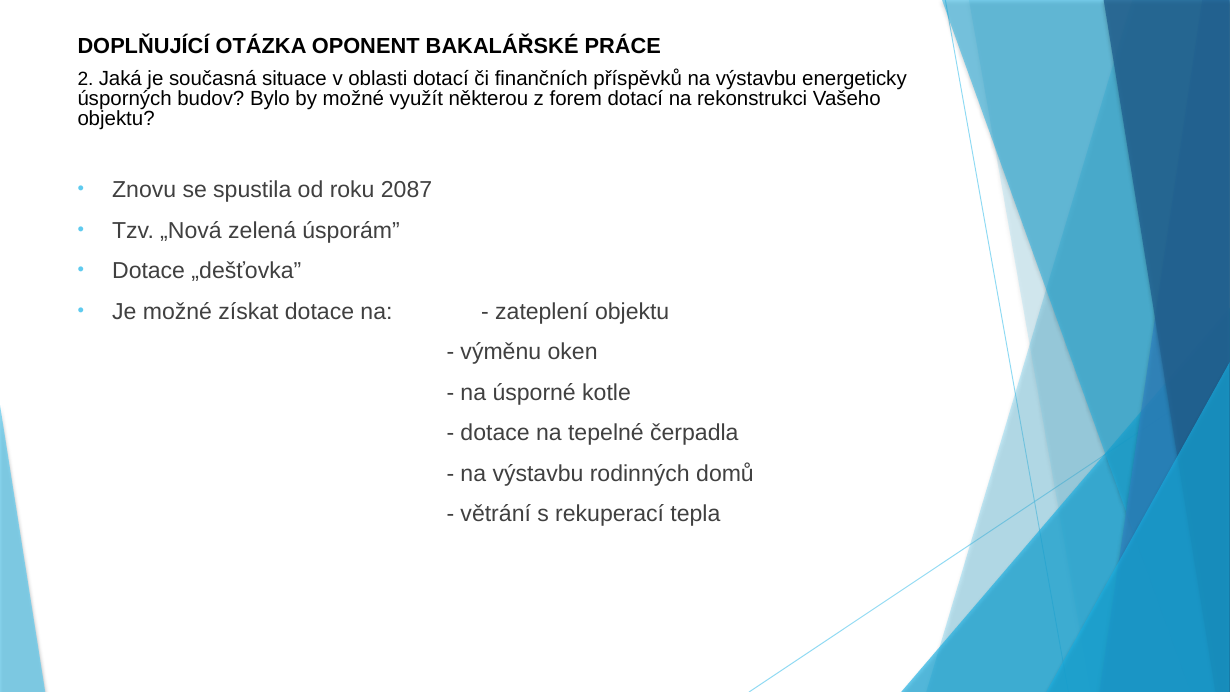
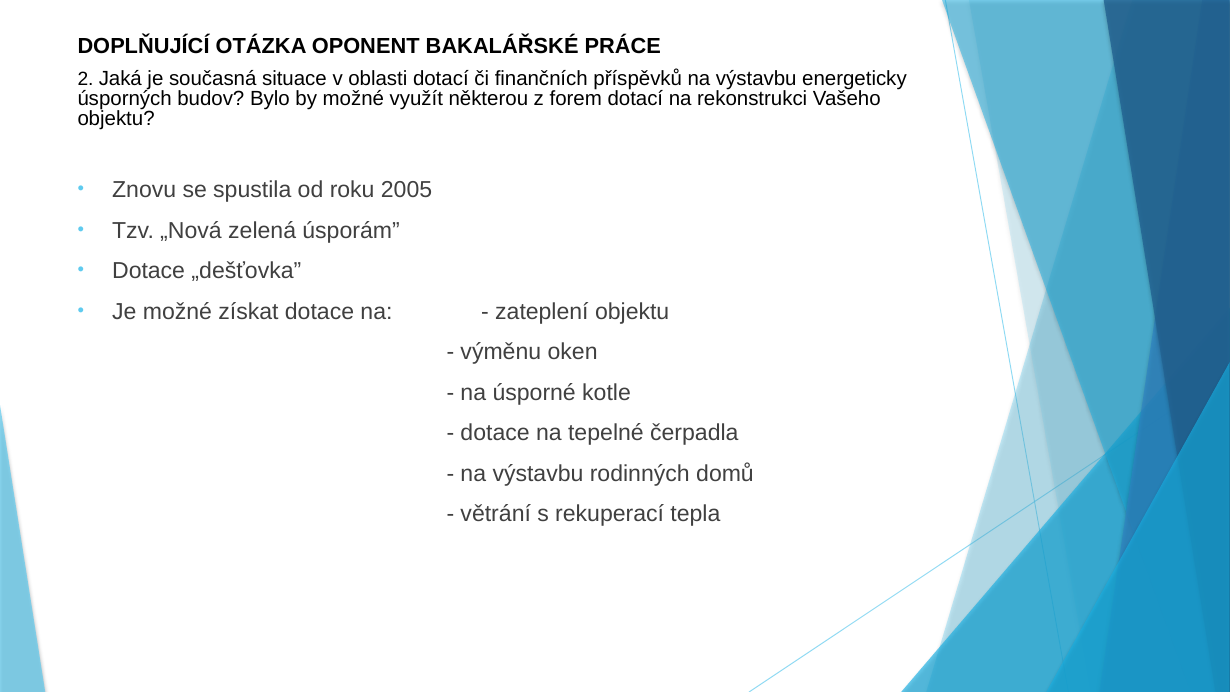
2087: 2087 -> 2005 (407, 190)
